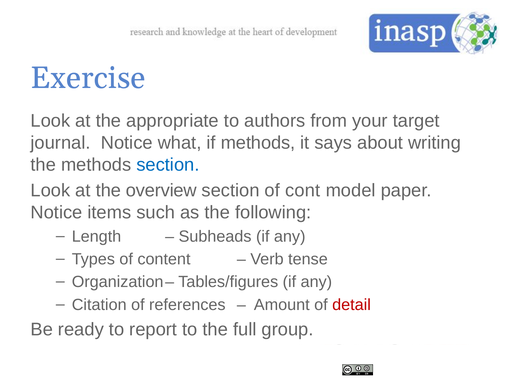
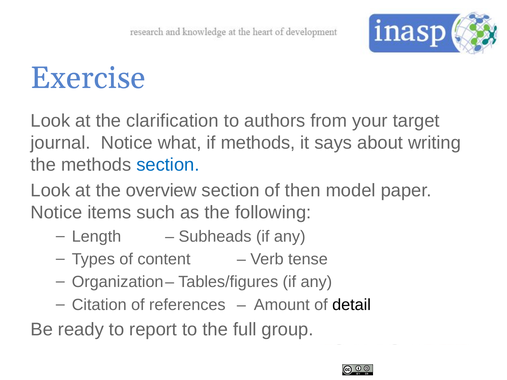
appropriate: appropriate -> clarification (172, 121)
cont: cont -> then (303, 191)
detail colour: red -> black (352, 305)
